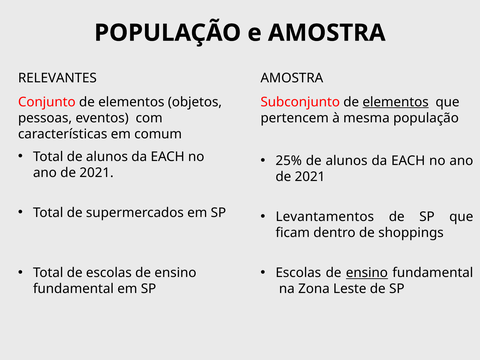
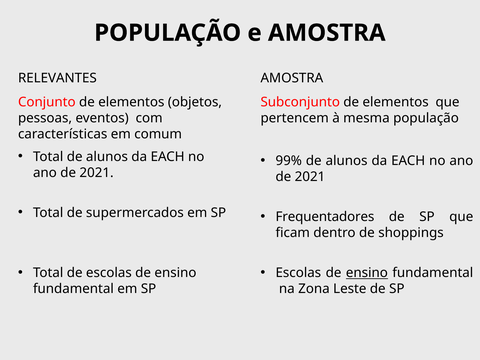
elementos underline: present -> none (396, 102)
25%: 25% -> 99% (289, 161)
Levantamentos: Levantamentos -> Frequentadores (325, 217)
